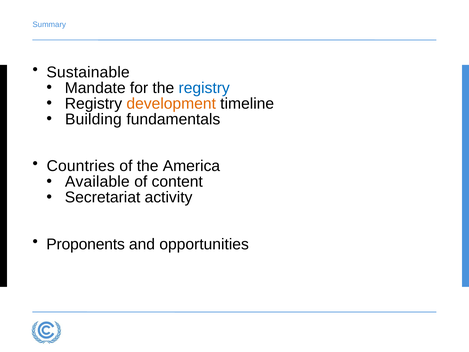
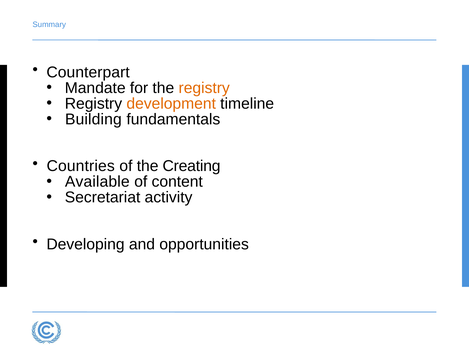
Sustainable: Sustainable -> Counterpart (88, 72)
registry colour: blue -> orange (204, 88)
America: America -> Creating (192, 166)
Proponents: Proponents -> Developing (86, 244)
